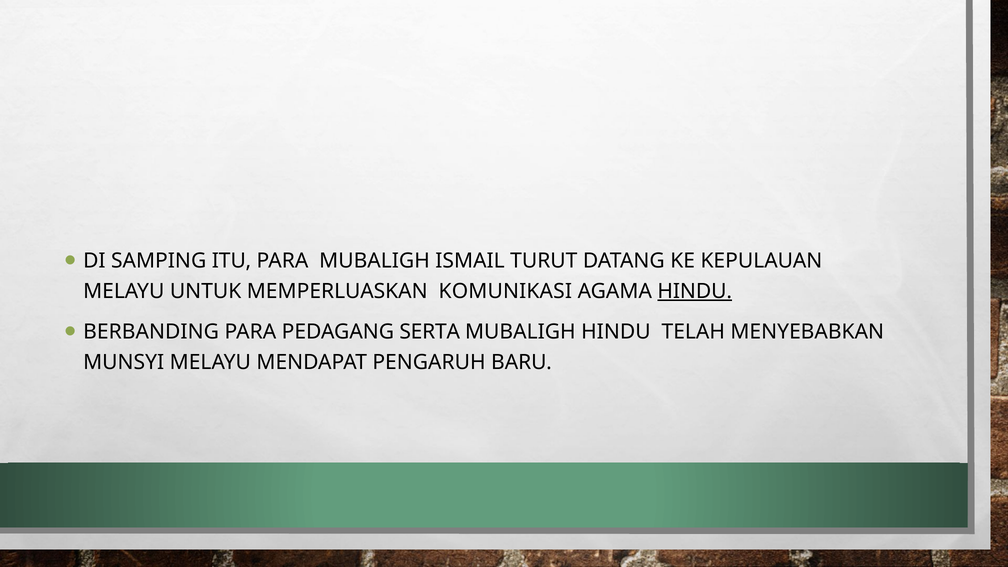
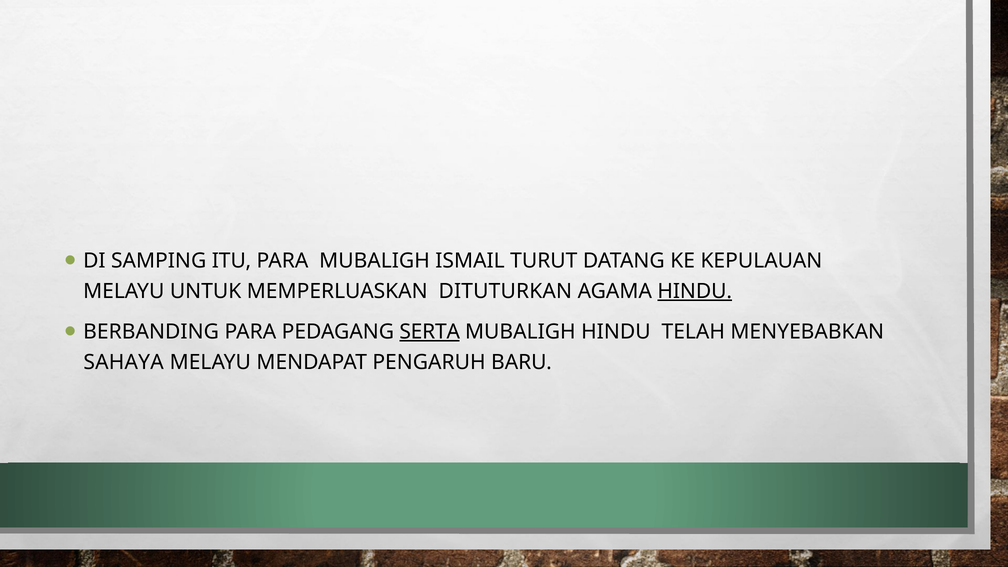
KOMUNIKASI: KOMUNIKASI -> DITUTURKAN (505, 291)
SERTA underline: none -> present (430, 332)
MUNSYI: MUNSYI -> SAHAYA (124, 362)
